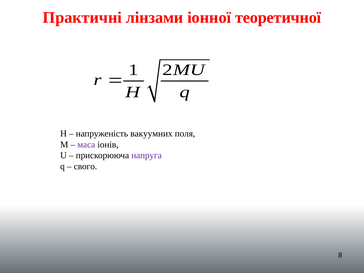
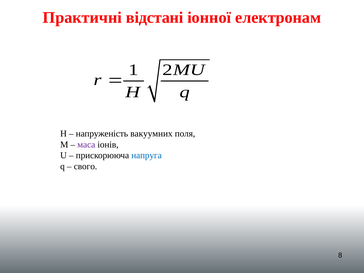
лінзами: лінзами -> відстані (155, 18)
теоретичної: теоретичної -> електронам (278, 18)
напруга colour: purple -> blue (147, 155)
